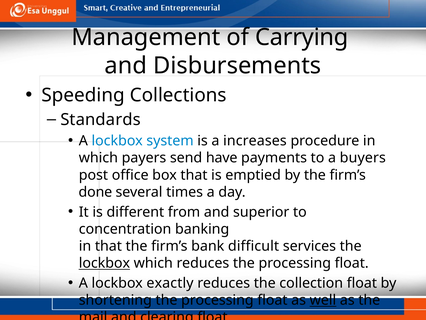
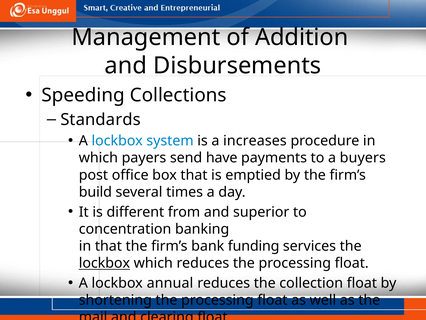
Carrying: Carrying -> Addition (302, 37)
done: done -> build (95, 192)
difficult: difficult -> funding (254, 246)
exactly: exactly -> annual (170, 283)
well underline: present -> none (323, 300)
